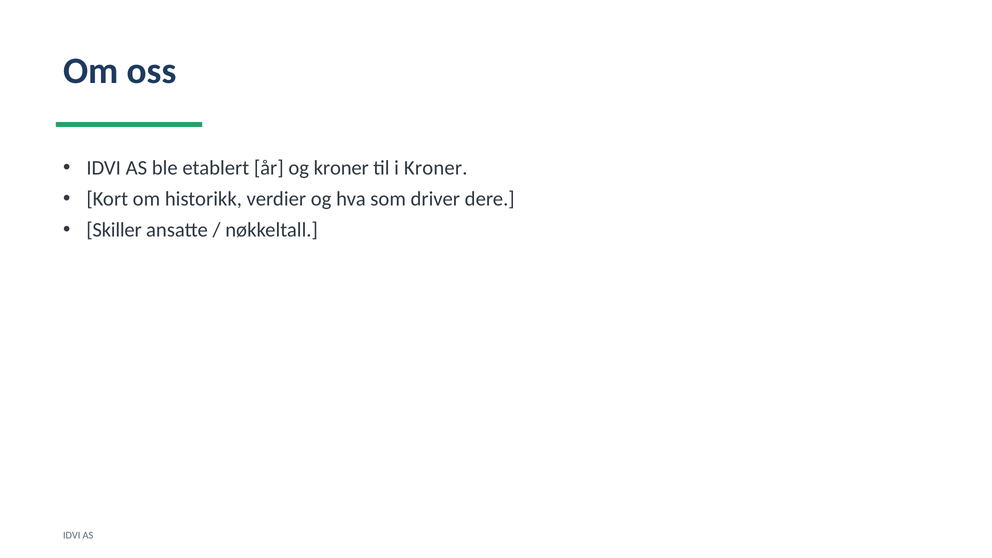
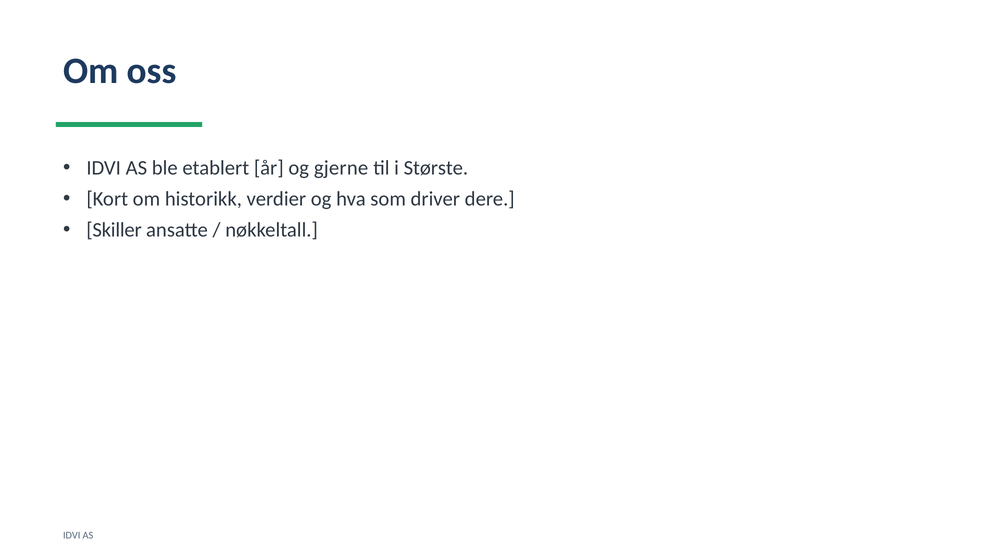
og kroner: kroner -> gjerne (341, 168)
i Kroner: Kroner -> Største (436, 168)
